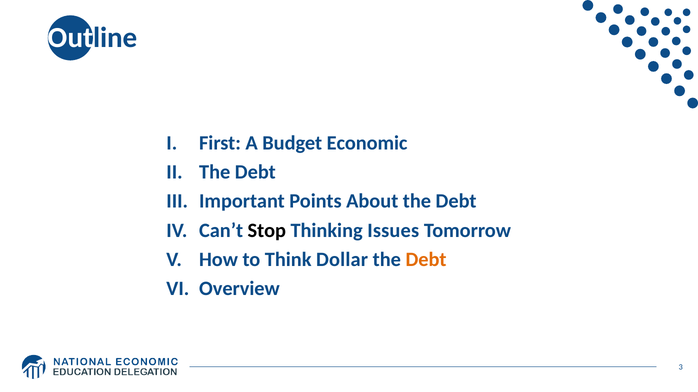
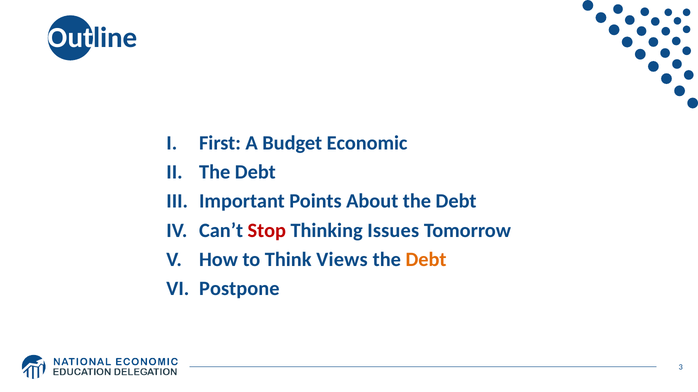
Stop colour: black -> red (267, 231)
Dollar: Dollar -> Views (342, 260)
Overview: Overview -> Postpone (239, 289)
